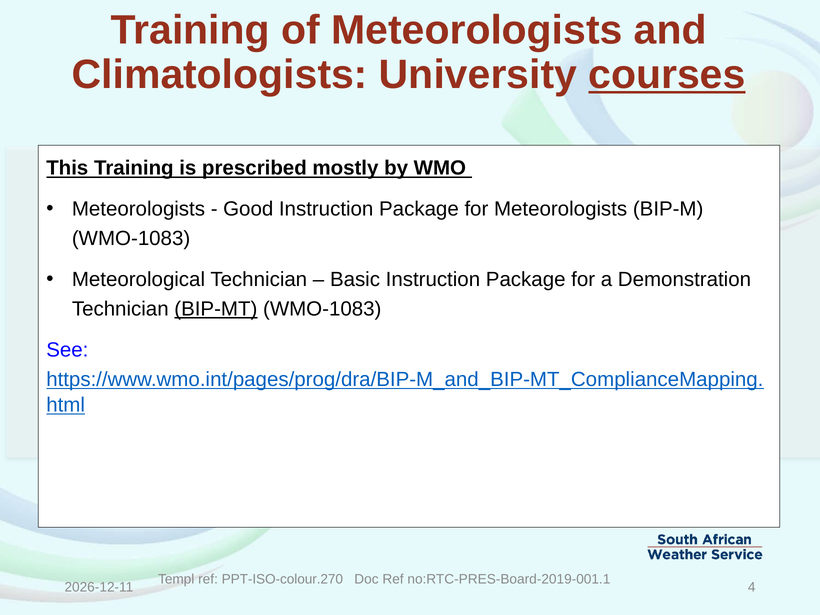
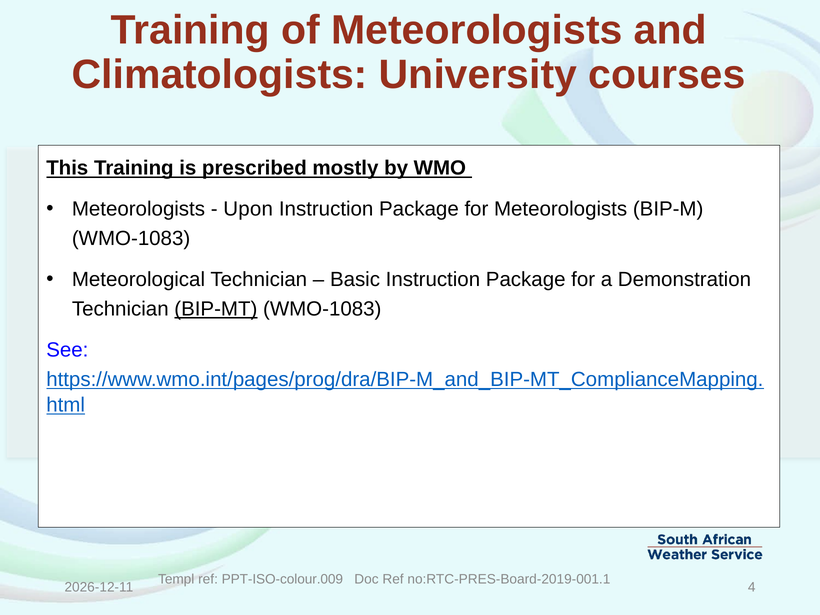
courses underline: present -> none (667, 75)
Good: Good -> Upon (248, 209)
PPT-ISO-colour.270: PPT-ISO-colour.270 -> PPT-ISO-colour.009 (282, 579)
